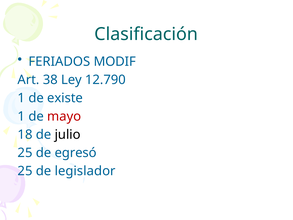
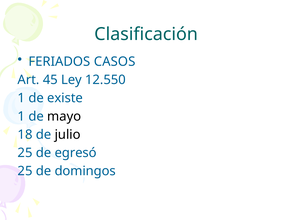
MODIF: MODIF -> CASOS (115, 61)
38: 38 -> 45 (50, 80)
12.790: 12.790 -> 12.550 (105, 80)
mayo colour: red -> black (64, 116)
legislador: legislador -> domingos (85, 171)
